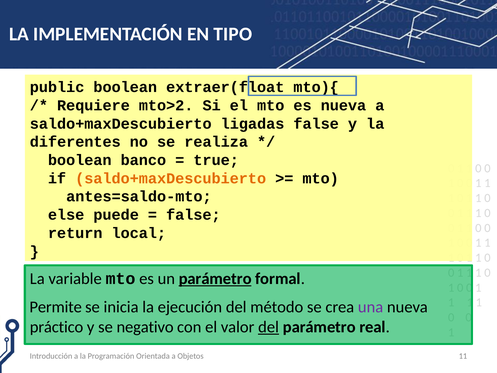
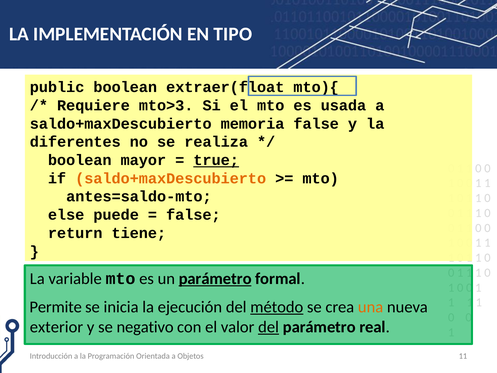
mto>2: mto>2 -> mto>3 (166, 105)
es nueva: nueva -> usada (343, 105)
ligadas: ligadas -> memoria (253, 124)
banco: banco -> mayor (143, 160)
true underline: none -> present (216, 160)
local: local -> tiene (139, 233)
método underline: none -> present (277, 307)
una colour: purple -> orange (371, 307)
práctico: práctico -> exterior (56, 327)
